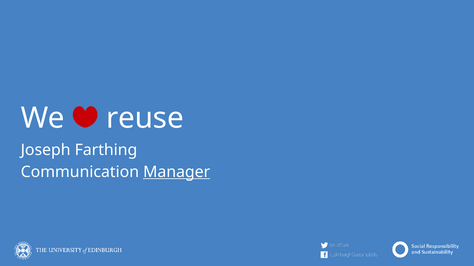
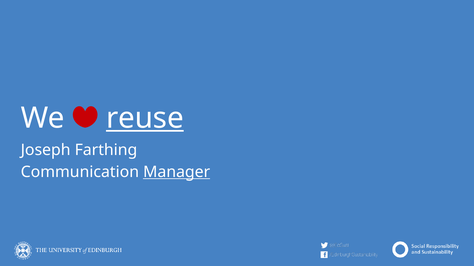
reuse underline: none -> present (145, 118)
